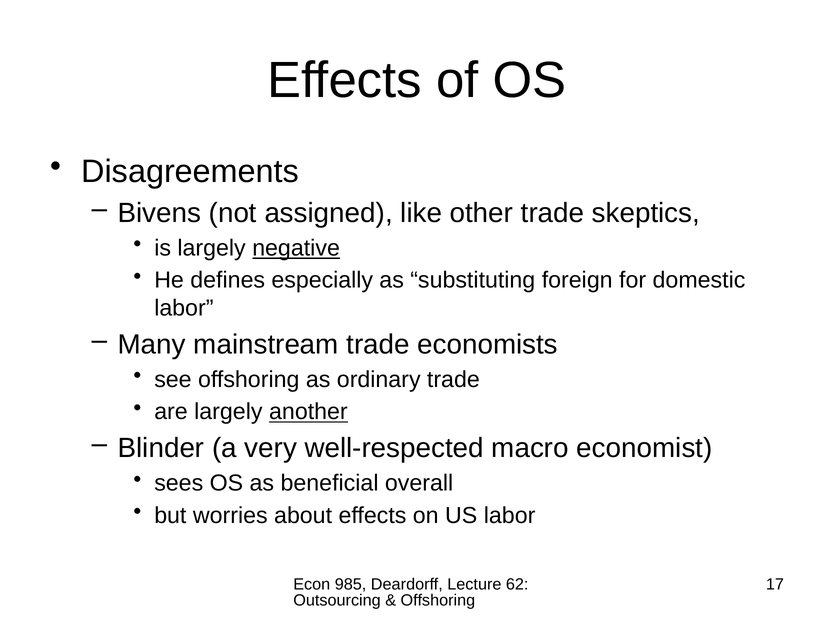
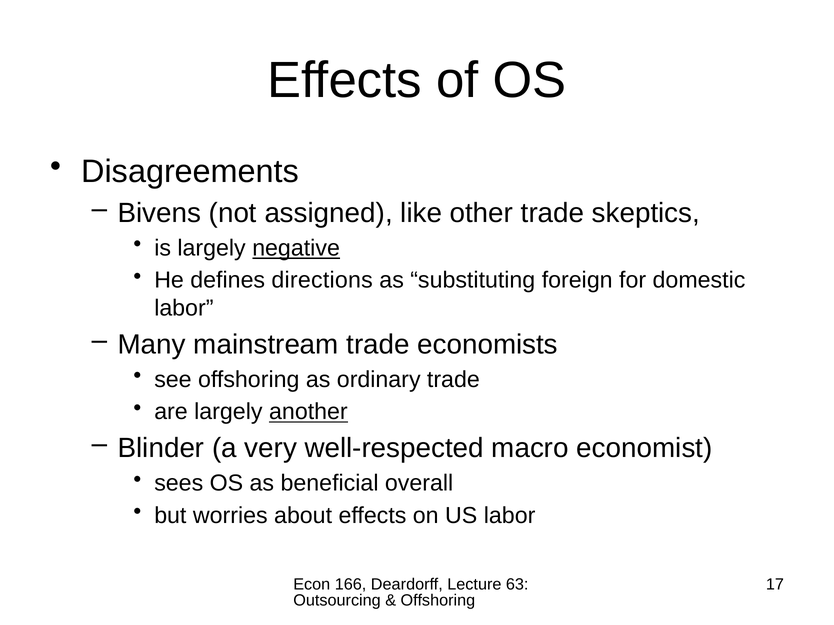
especially: especially -> directions (322, 281)
985: 985 -> 166 (351, 585)
62: 62 -> 63 (517, 585)
